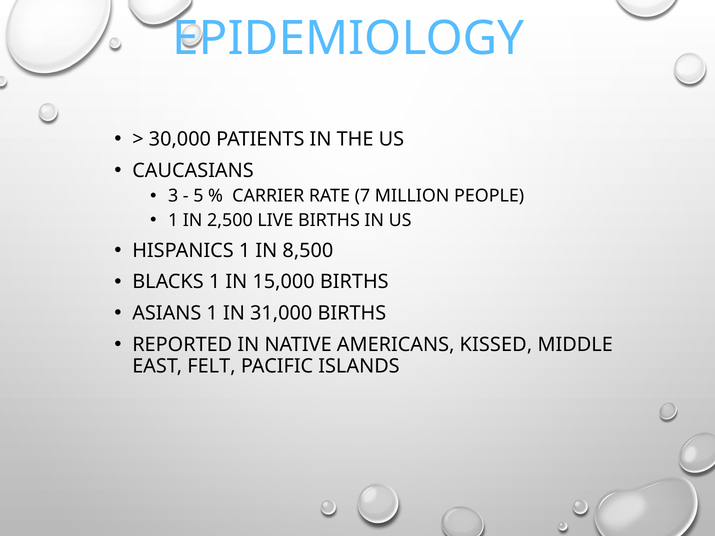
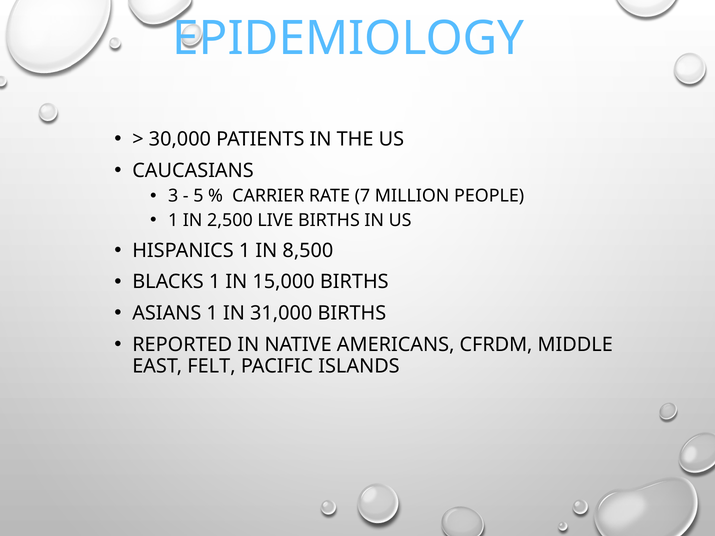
KISSED: KISSED -> CFRDM (496, 345)
